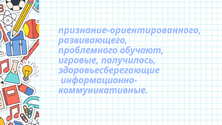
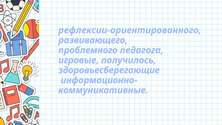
признание-ориентированного: признание-ориентированного -> рефлексии-ориентированного (130, 30)
обучают: обучают -> педагога (142, 50)
